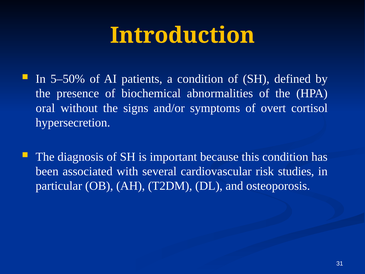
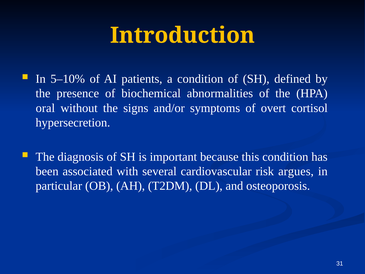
5–50%: 5–50% -> 5–10% (68, 79)
studies: studies -> argues (296, 171)
